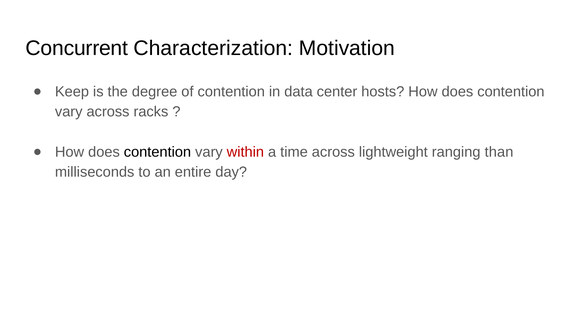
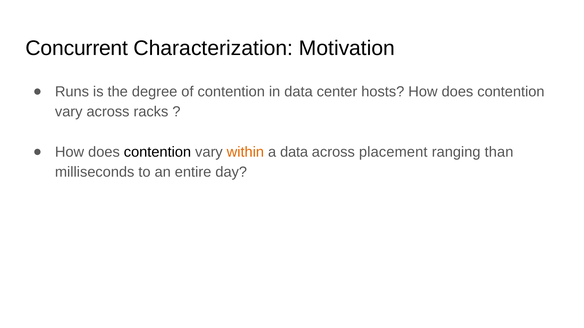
Keep: Keep -> Runs (72, 92)
within colour: red -> orange (245, 152)
a time: time -> data (294, 152)
lightweight: lightweight -> placement (393, 152)
